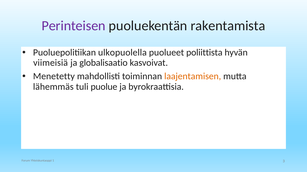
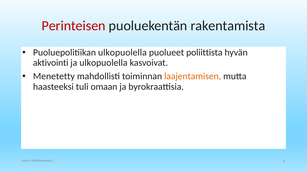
Perinteisen colour: purple -> red (74, 26)
viimeisiä: viimeisiä -> aktivointi (51, 63)
ja globalisaatio: globalisaatio -> ulkopuolella (103, 63)
lähemmäs: lähemmäs -> haasteeksi (53, 87)
puolue: puolue -> omaan (104, 87)
